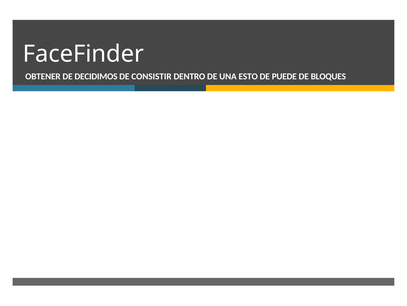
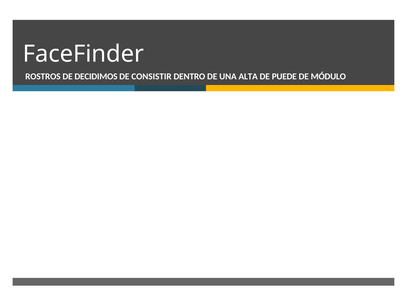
OBTENER: OBTENER -> ROSTROS (43, 76)
ESTO: ESTO -> ALTA (248, 76)
BLOQUES: BLOQUES -> MÓDULO (328, 76)
